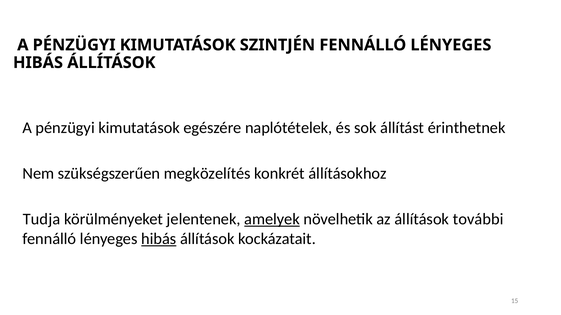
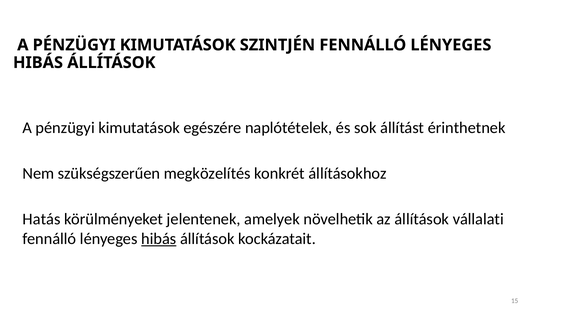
Tudja: Tudja -> Hatás (42, 220)
amelyek underline: present -> none (272, 220)
további: további -> vállalati (478, 220)
